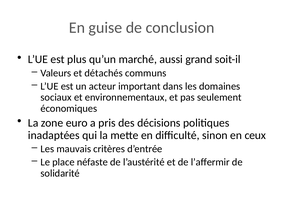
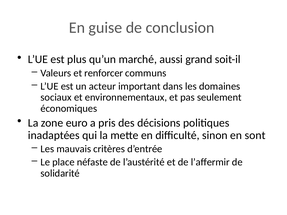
détachés: détachés -> renforcer (104, 73)
ceux: ceux -> sont (255, 135)
